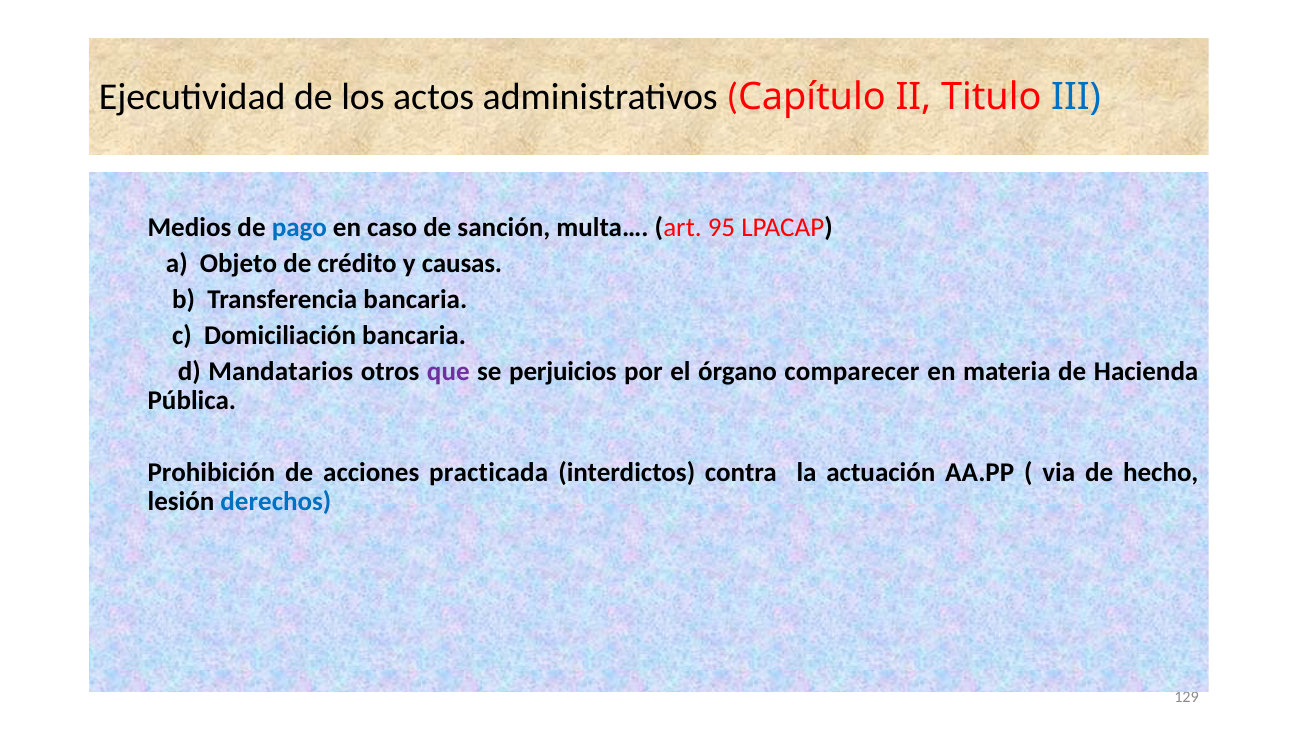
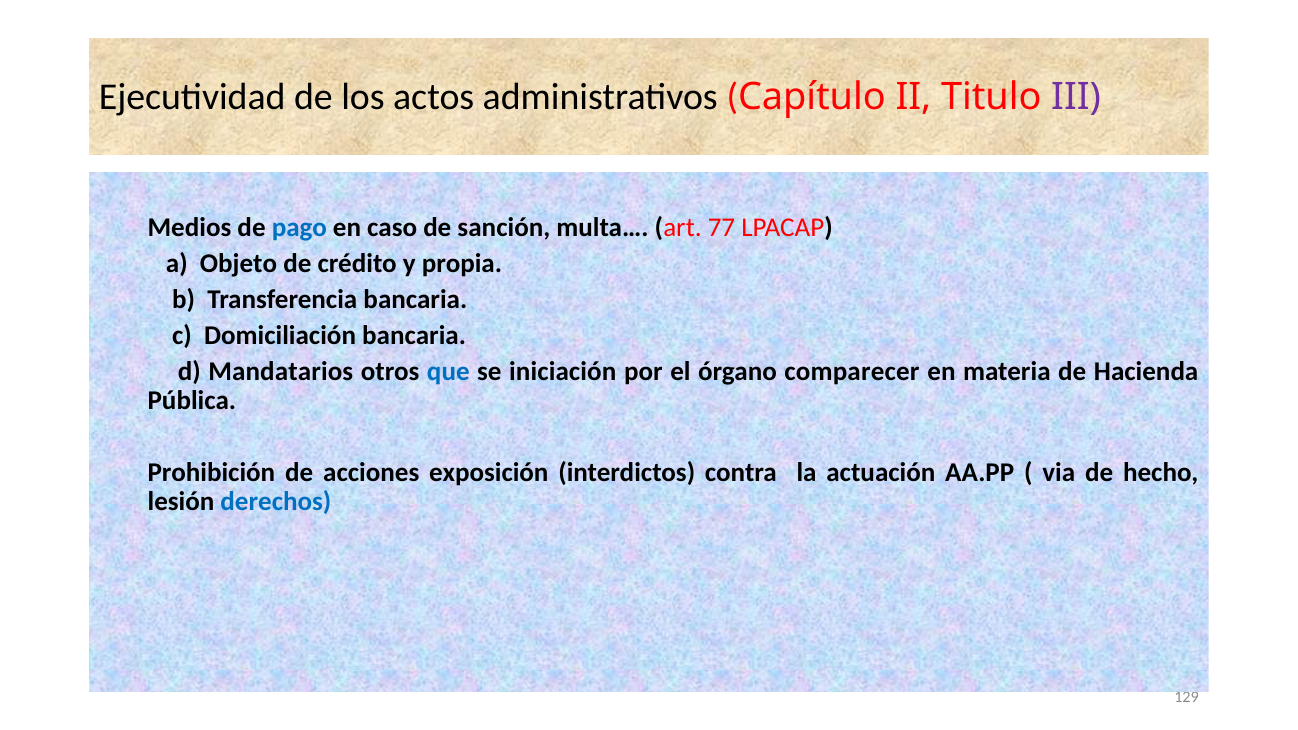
III colour: blue -> purple (1076, 97)
95: 95 -> 77 (721, 228)
causas: causas -> propia (462, 264)
que colour: purple -> blue (448, 372)
perjuicios: perjuicios -> iniciación (563, 372)
practicada: practicada -> exposición (489, 473)
